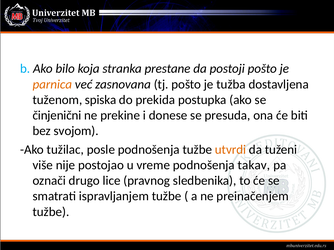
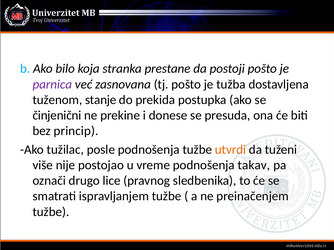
parnica colour: orange -> purple (52, 84)
spiska: spiska -> stanje (101, 100)
svojom: svojom -> princip (76, 131)
